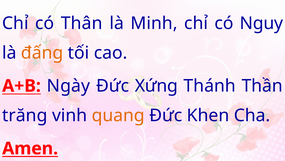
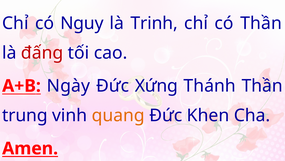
Thân: Thân -> Nguy (82, 23)
Minh: Minh -> Trinh (154, 23)
có Nguy: Nguy -> Thần (261, 23)
đấng colour: orange -> red (42, 53)
trăng: trăng -> trung (25, 115)
